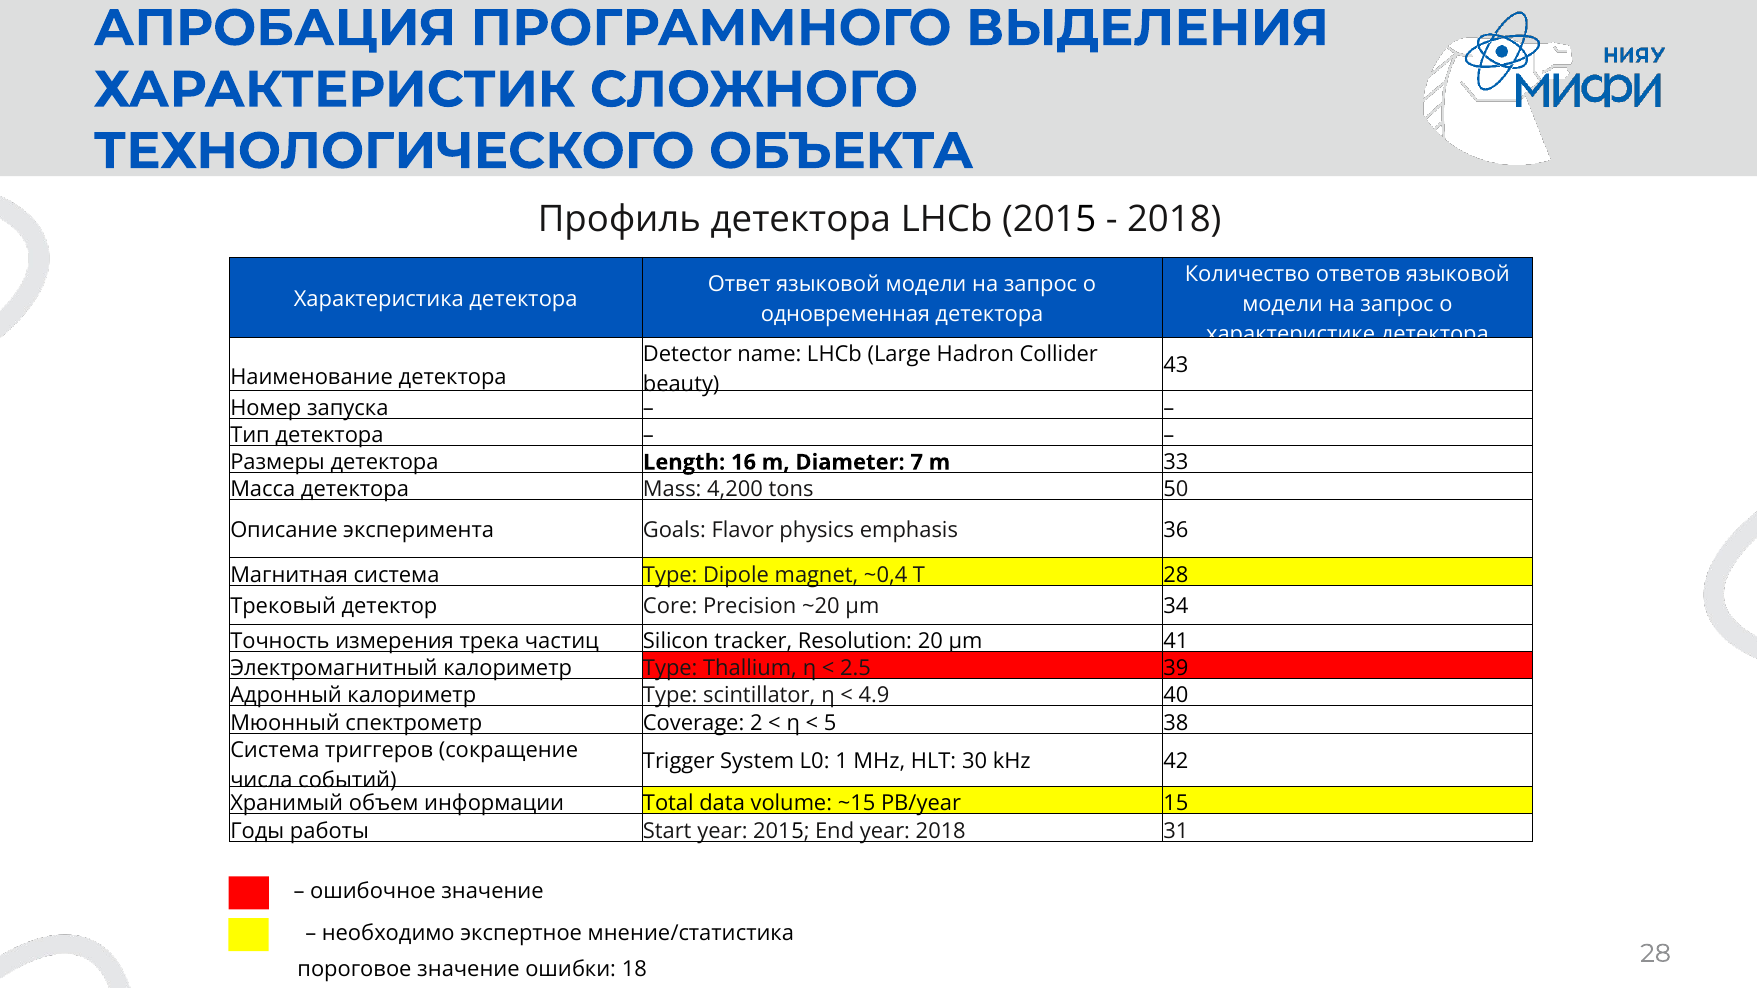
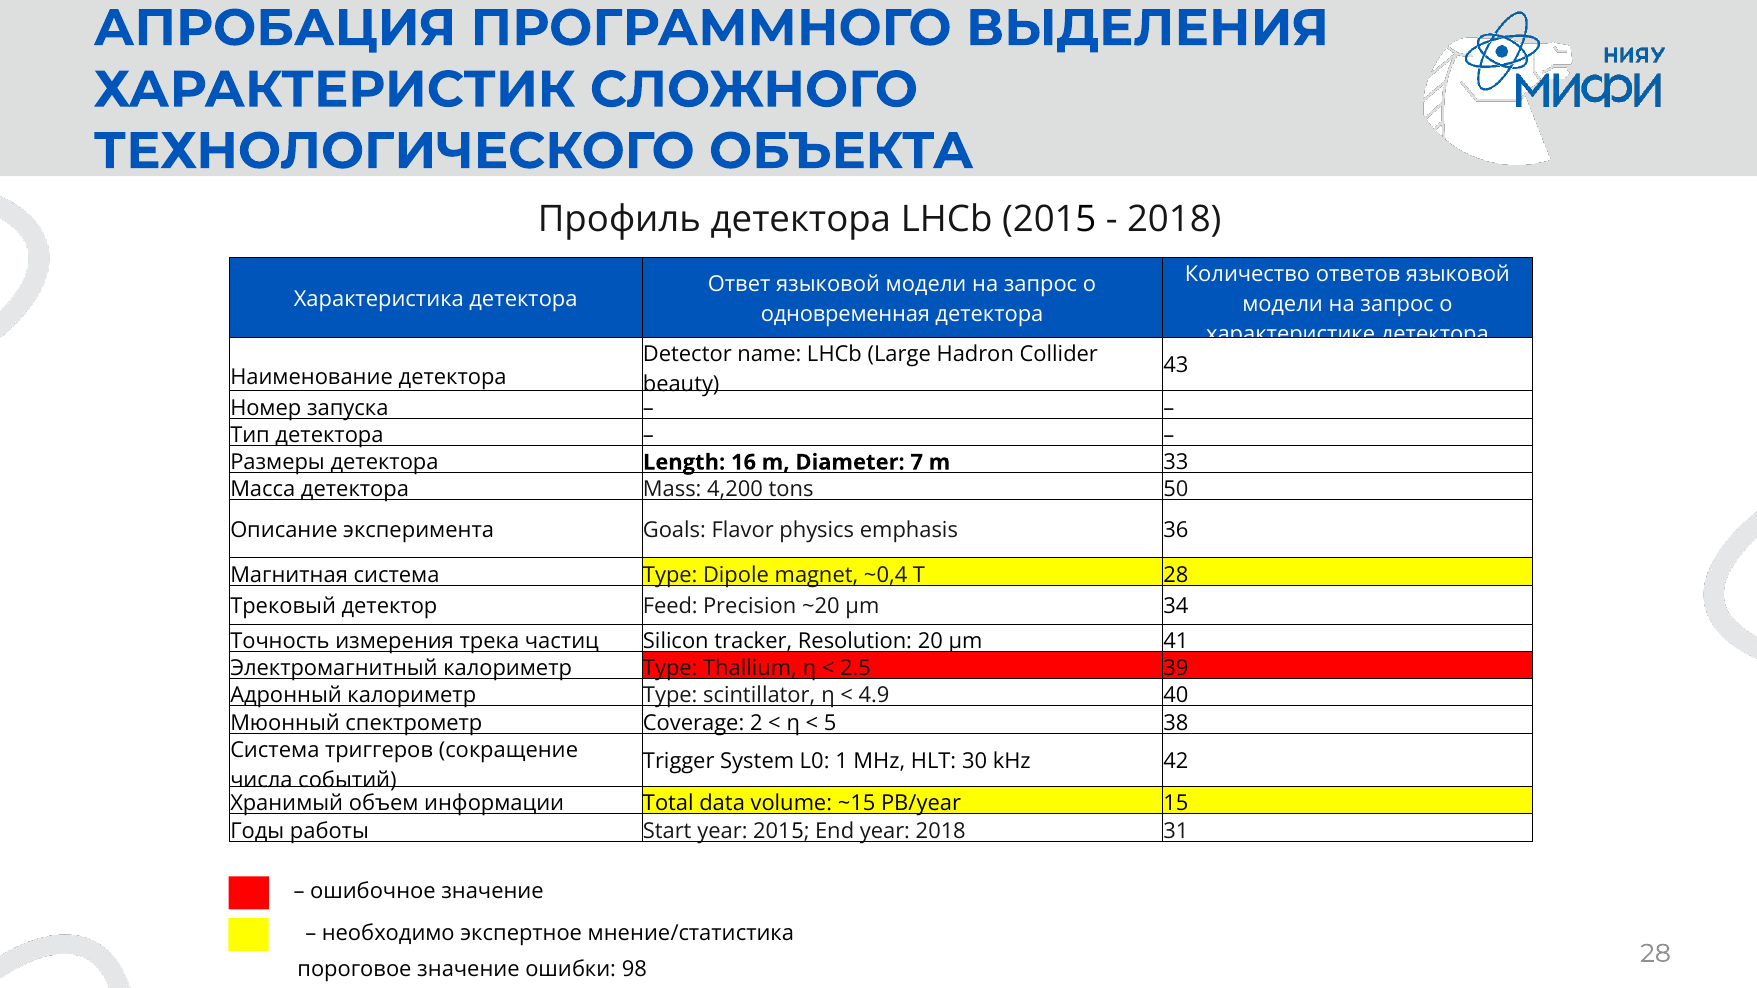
Core: Core -> Feed (670, 607)
18: 18 -> 98 (634, 970)
